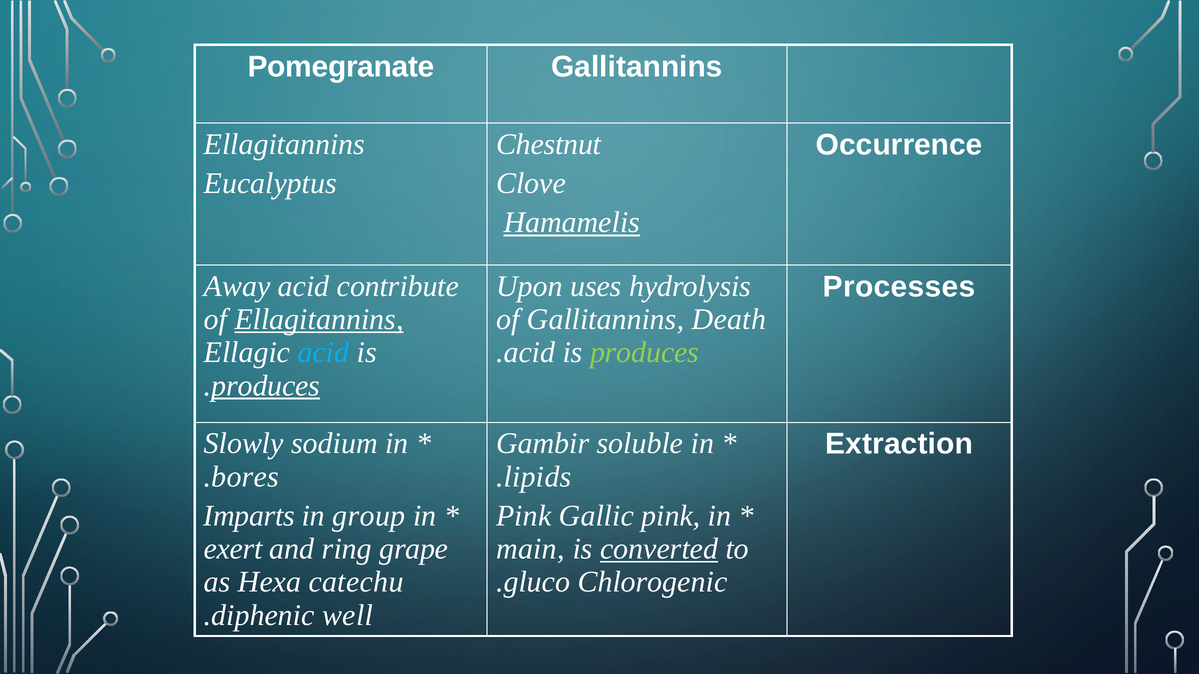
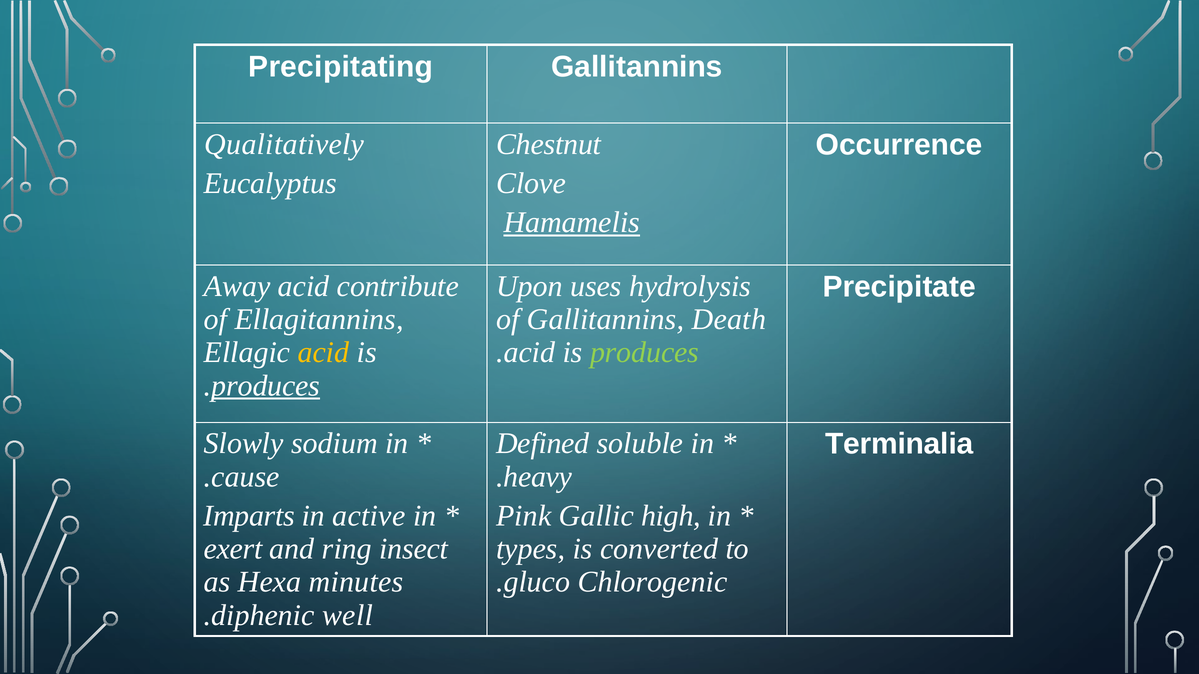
Pomegranate: Pomegranate -> Precipitating (341, 67)
Ellagitannins: Ellagitannins -> Qualitatively (284, 144)
Processes: Processes -> Precipitate (899, 287)
Ellagitannins underline: present -> none (319, 320)
acid colour: light blue -> yellow (323, 353)
Gambir: Gambir -> Defined (543, 444)
Extraction: Extraction -> Terminalia (899, 444)
bores: bores -> cause (245, 477)
lipids: lipids -> heavy (538, 477)
group: group -> active (369, 516)
Gallic pink: pink -> high (671, 516)
grape: grape -> insect (414, 549)
main: main -> types (531, 549)
converted underline: present -> none (659, 549)
catechu: catechu -> minutes (356, 582)
